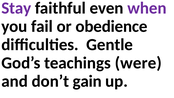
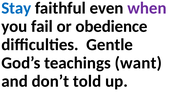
Stay colour: purple -> blue (16, 8)
were: were -> want (138, 63)
gain: gain -> told (87, 81)
